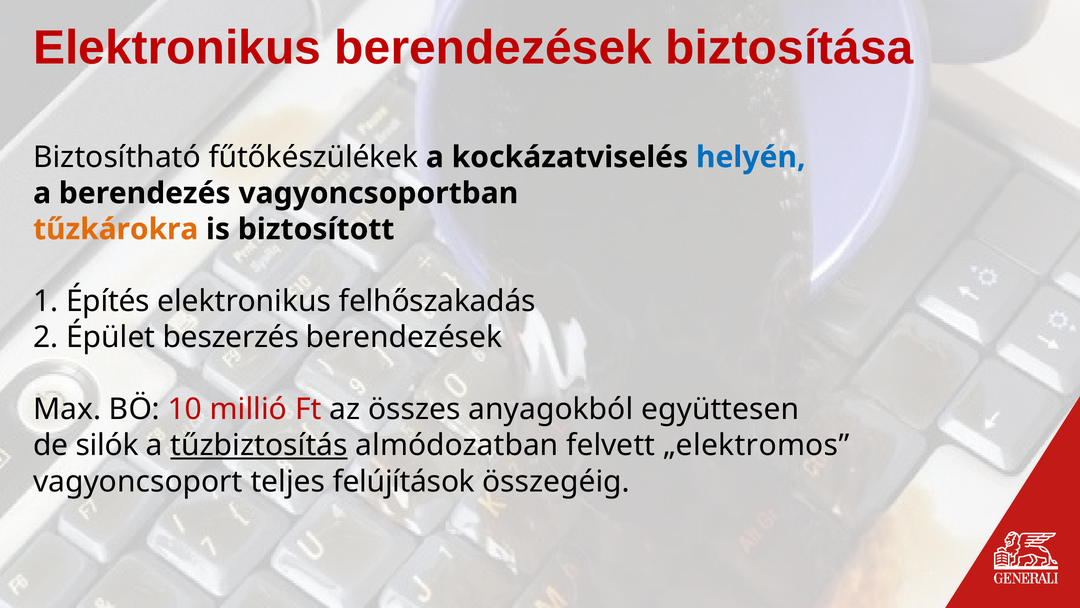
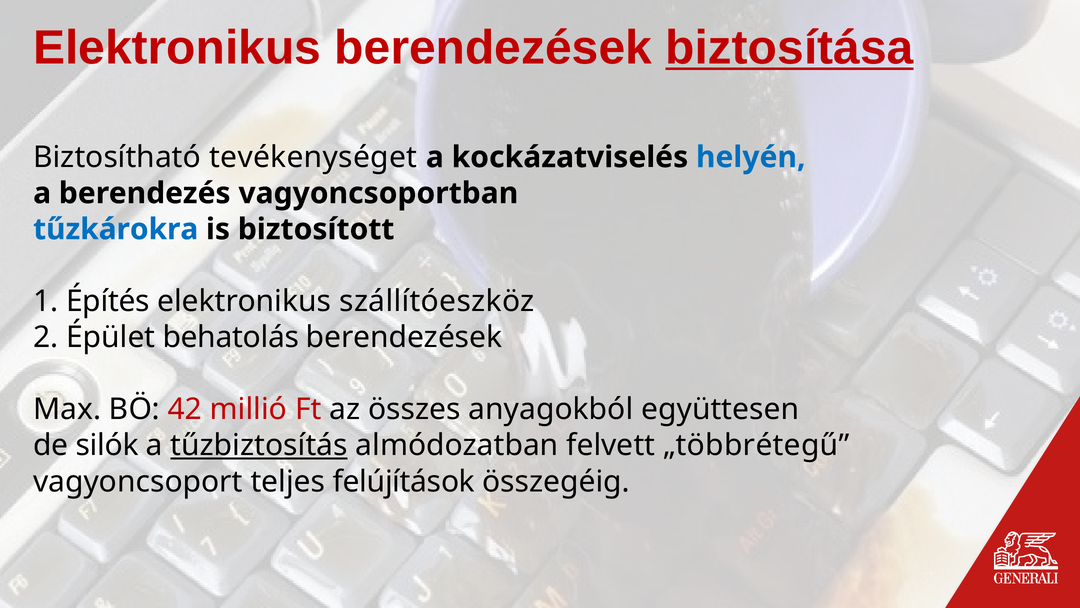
biztosítása underline: none -> present (789, 48)
fűtőkészülékek: fűtőkészülékek -> tevékenységet (313, 157)
tűzkárokra colour: orange -> blue (116, 229)
felhőszakadás: felhőszakadás -> szállítóeszköz (437, 301)
beszerzés: beszerzés -> behatolás (231, 337)
10: 10 -> 42 (185, 409)
„elektromos: „elektromos -> „többrétegű (756, 445)
